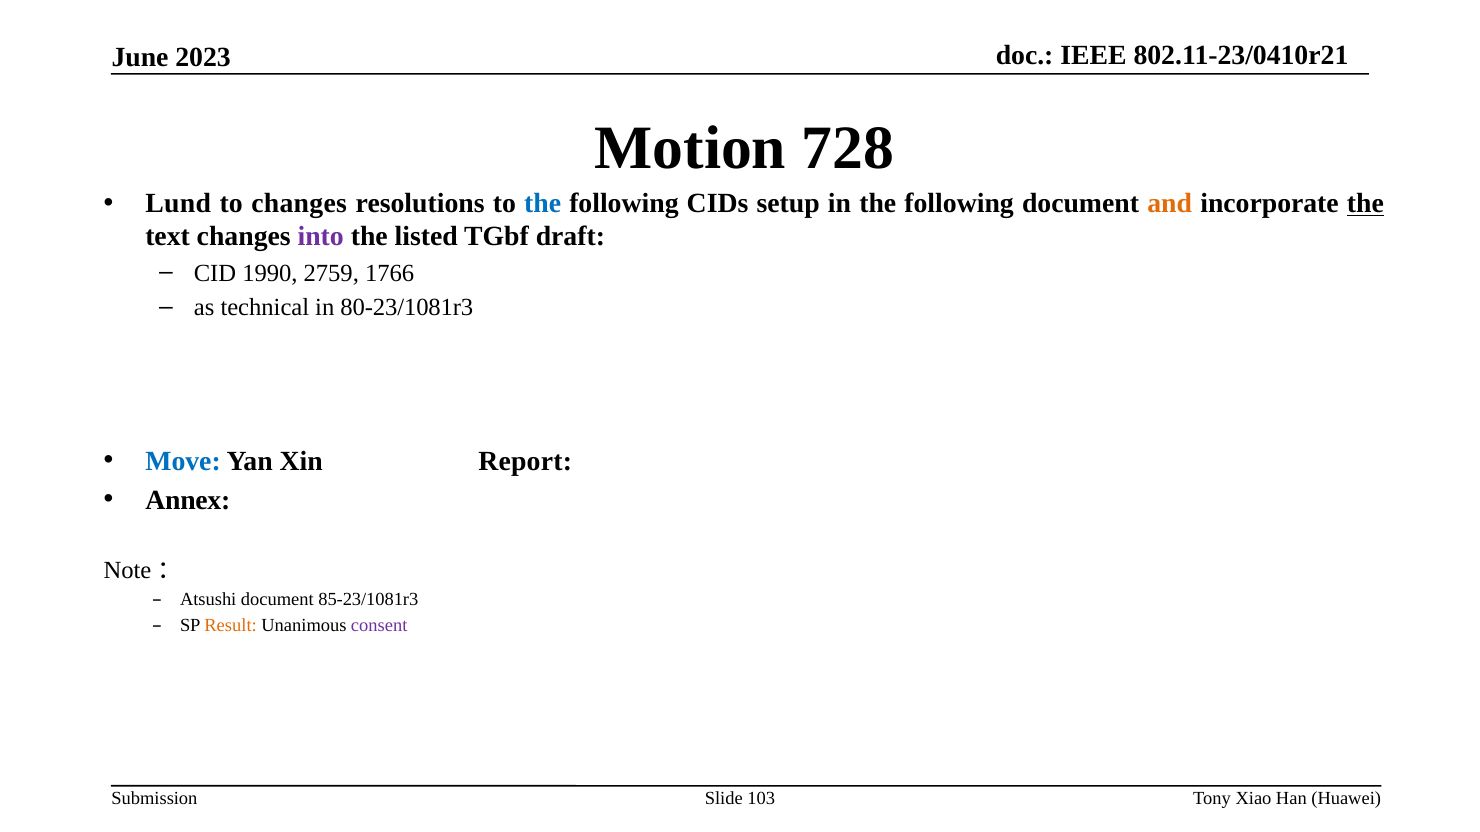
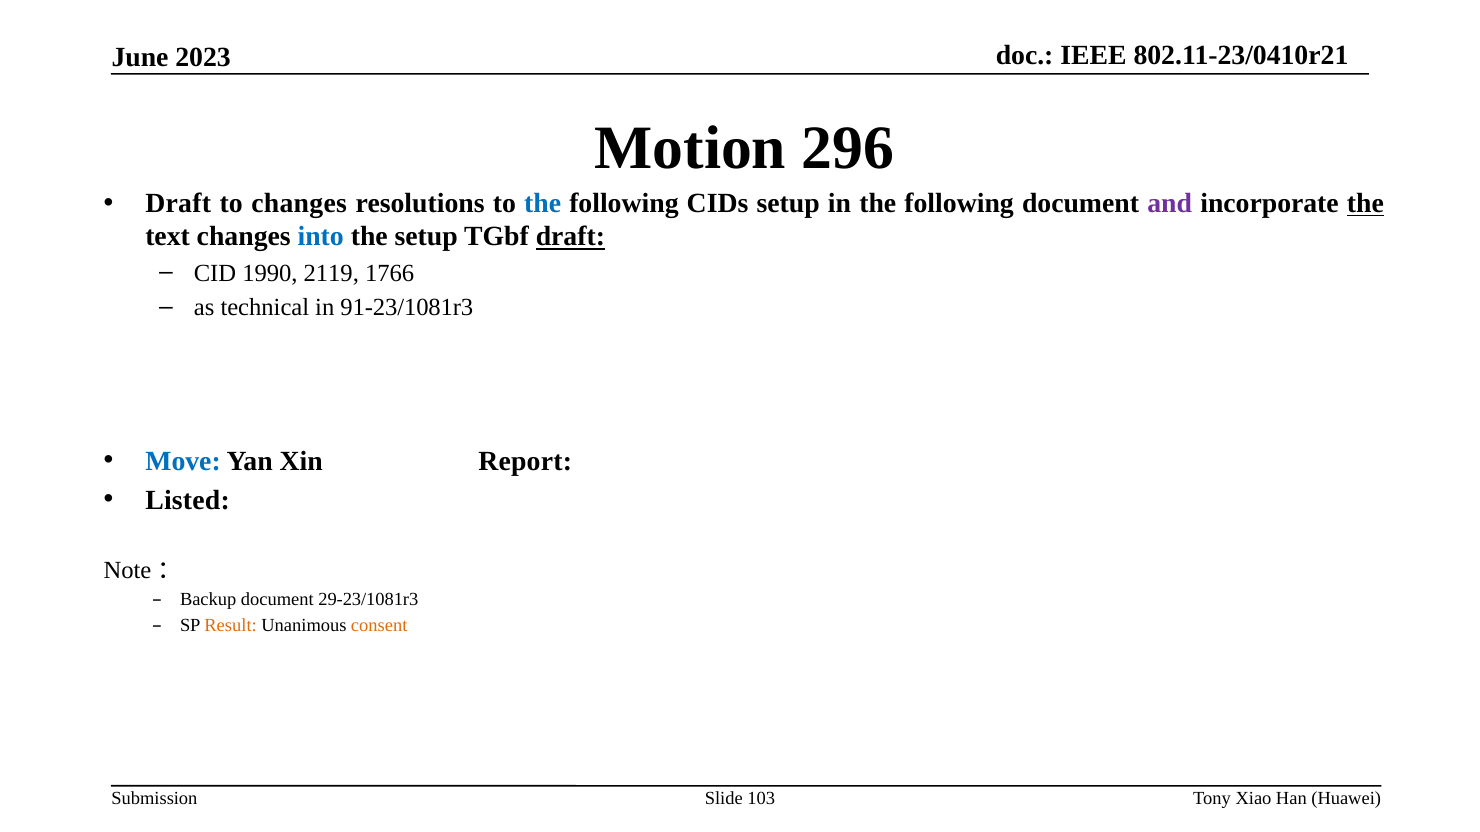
728: 728 -> 296 (848, 149)
Lund: Lund -> Draft (178, 204)
and colour: orange -> purple (1170, 204)
into colour: purple -> blue (321, 237)
the listed: listed -> setup (426, 237)
draft underline: none -> present (570, 237)
2759: 2759 -> 2119 (331, 273)
80-23/1081r3: 80-23/1081r3 -> 91-23/1081r3 (407, 308)
Annex: Annex -> Listed (188, 500)
Atsushi: Atsushi -> Backup (208, 600)
85-23/1081r3: 85-23/1081r3 -> 29-23/1081r3 (368, 600)
consent colour: purple -> orange (379, 626)
